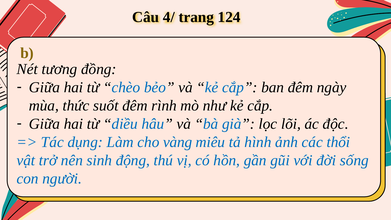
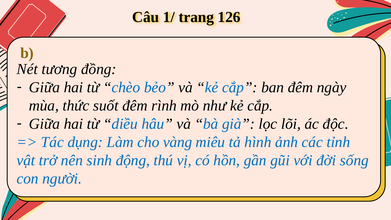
4/: 4/ -> 1/ (169, 17)
124: 124 -> 126 (229, 17)
thổi: thổi -> tỉnh (338, 142)
